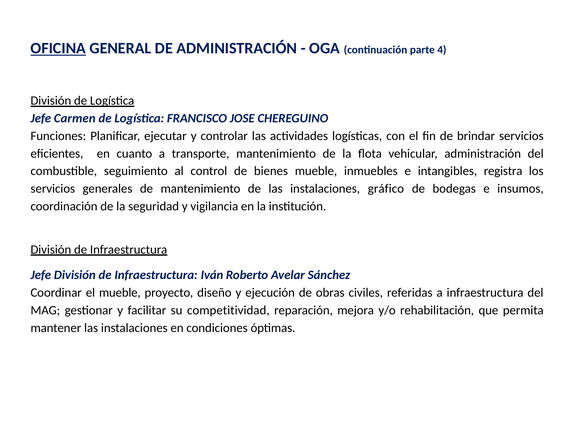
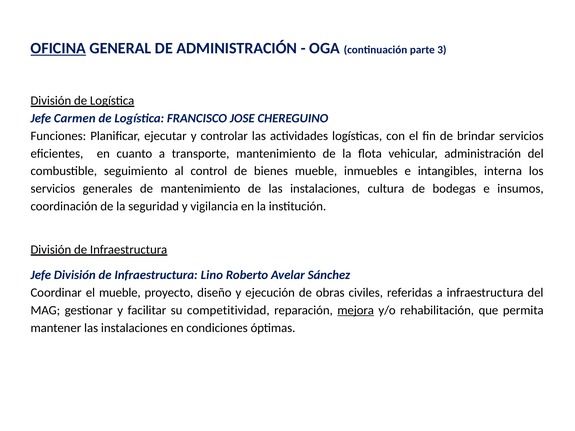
4: 4 -> 3 (442, 50)
registra: registra -> interna (503, 171)
gráfico: gráfico -> cultura (386, 189)
Iván: Iván -> Lino (212, 275)
mejora underline: none -> present (356, 310)
